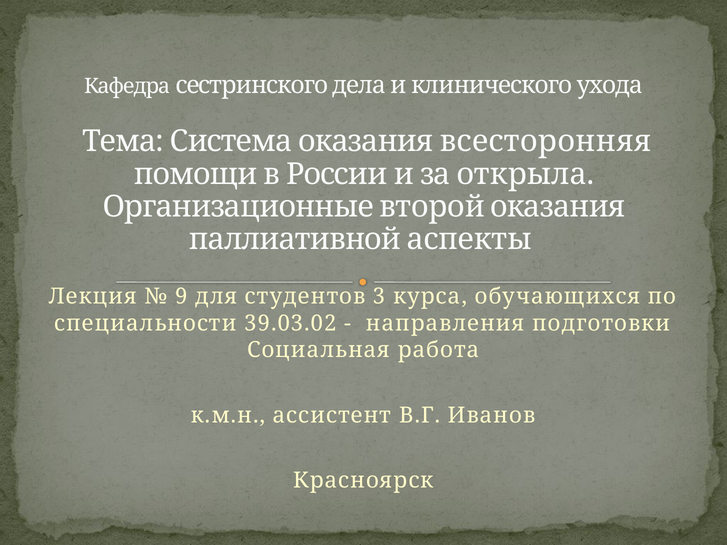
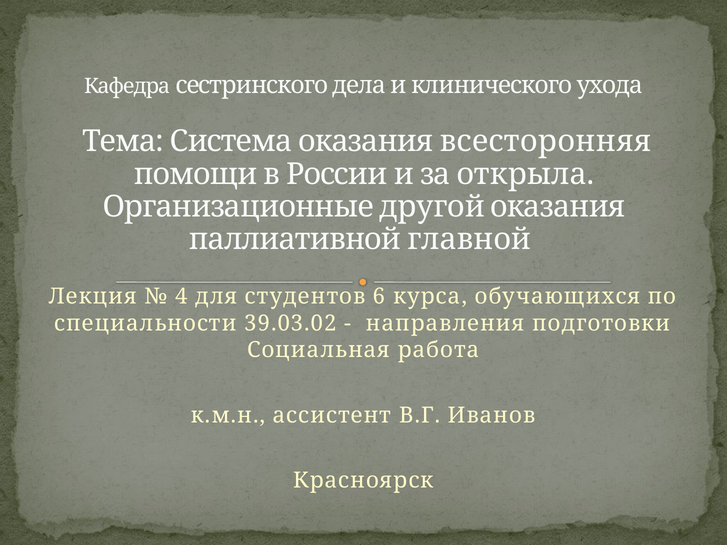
второй: второй -> другой (432, 207)
аспекты: аспекты -> главной (469, 240)
9: 9 -> 4 (181, 297)
3: 3 -> 6 (379, 297)
